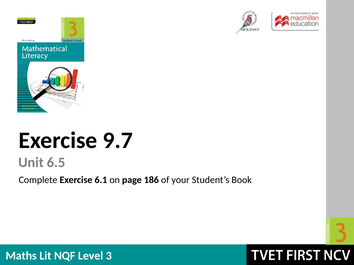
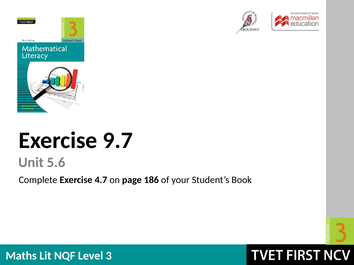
6.5: 6.5 -> 5.6 (56, 163)
6.1: 6.1 -> 4.7 (101, 180)
